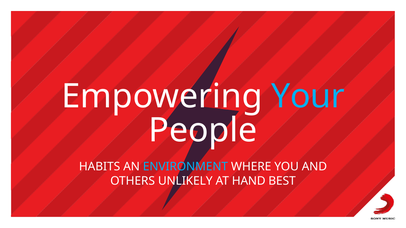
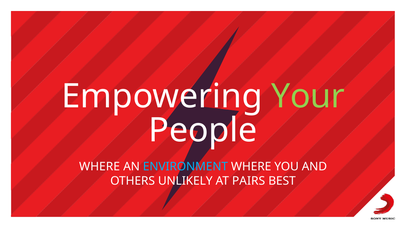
Your colour: light blue -> light green (308, 97)
HABITS: HABITS -> WHERE (100, 167)
HAND: HAND -> PAIRS (249, 181)
